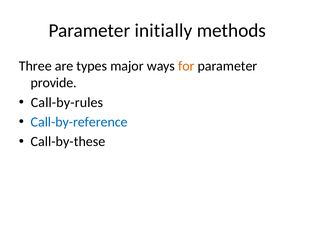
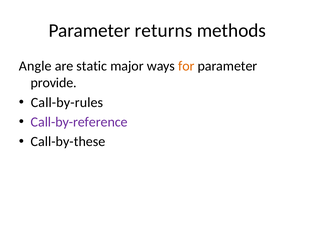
initially: initially -> returns (163, 30)
Three: Three -> Angle (35, 66)
types: types -> static (92, 66)
Call-by-reference colour: blue -> purple (79, 122)
